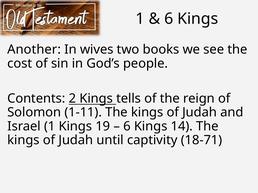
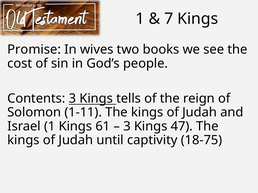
6: 6 -> 7 (169, 19)
Another: Another -> Promise (34, 50)
Contents 2: 2 -> 3 (72, 99)
19: 19 -> 61 (103, 127)
6: 6 -> 3 (127, 127)
14: 14 -> 47 (182, 127)
18-71: 18-71 -> 18-75 (202, 140)
